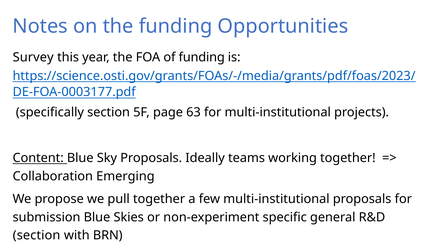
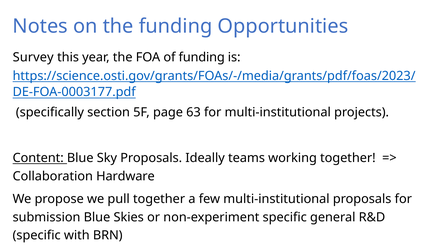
Emerging: Emerging -> Hardware (125, 176)
section: section -> specific (37, 236)
